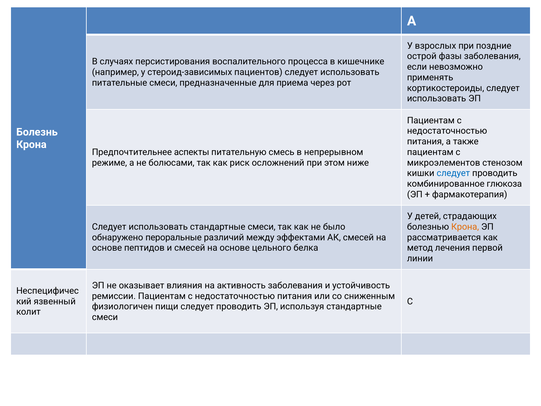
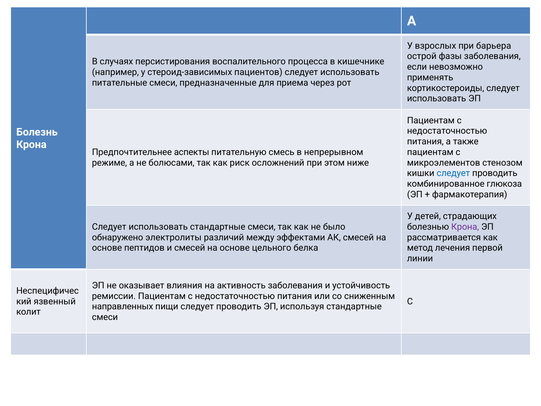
поздние: поздние -> барьера (494, 46)
Крона colour: orange -> purple (465, 227)
пероральные: пероральные -> электролиты (174, 237)
физиологичен: физиологичен -> направленных (123, 306)
